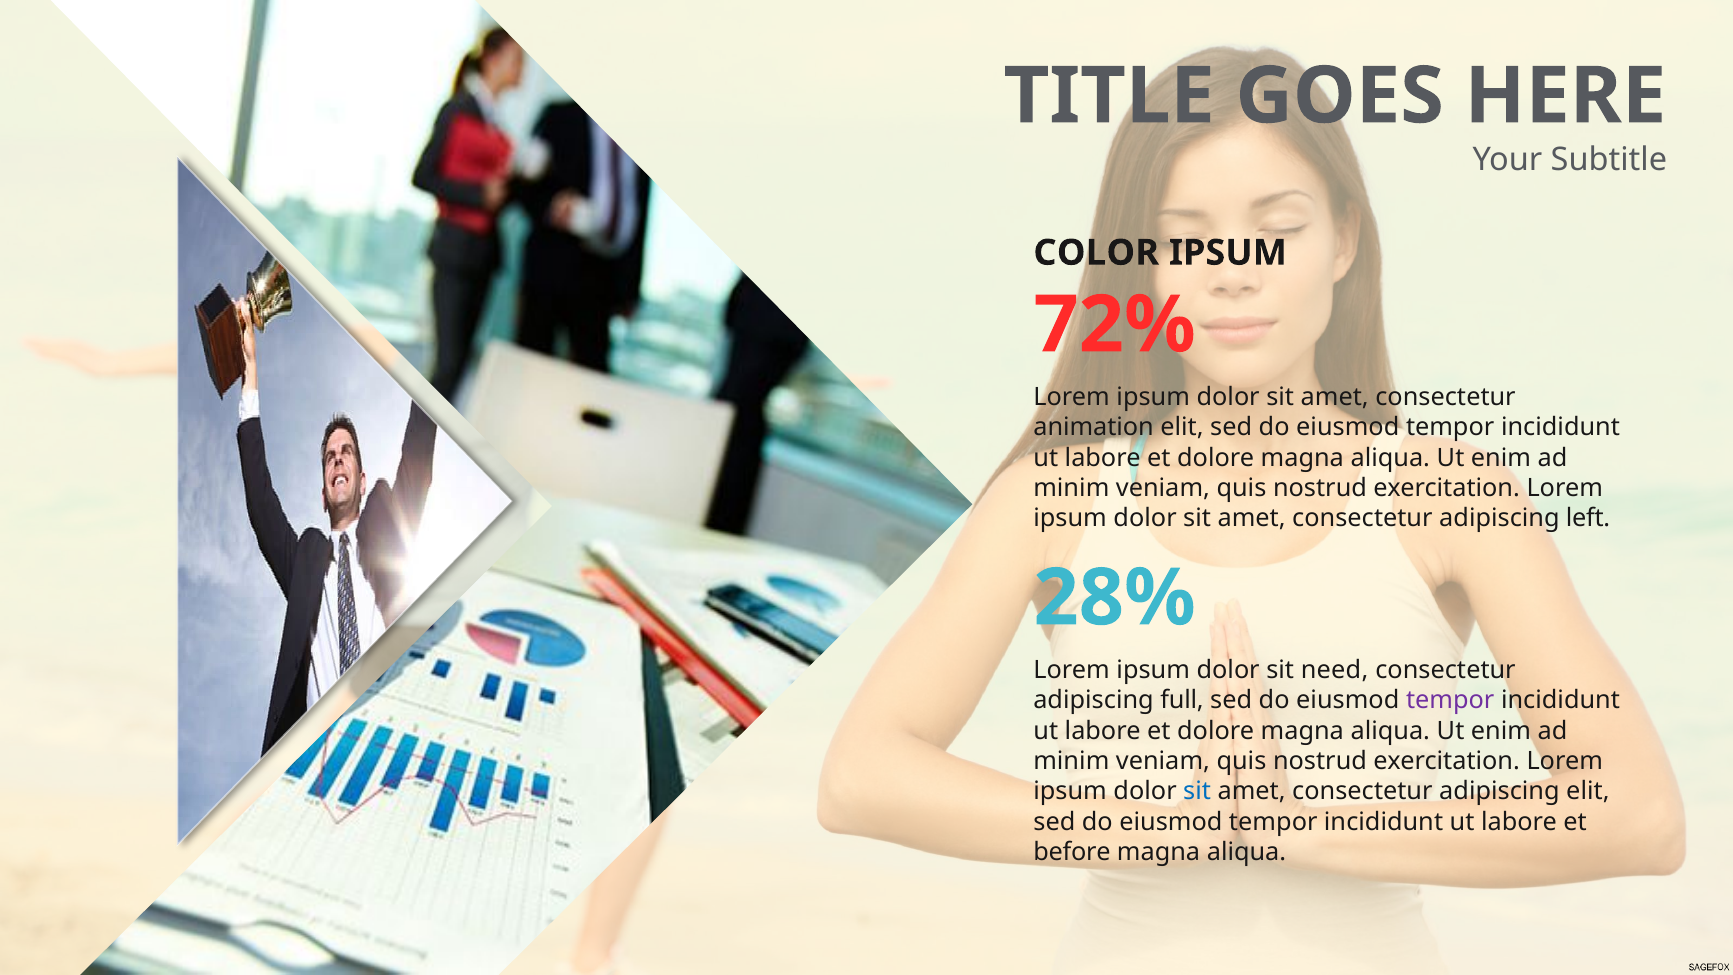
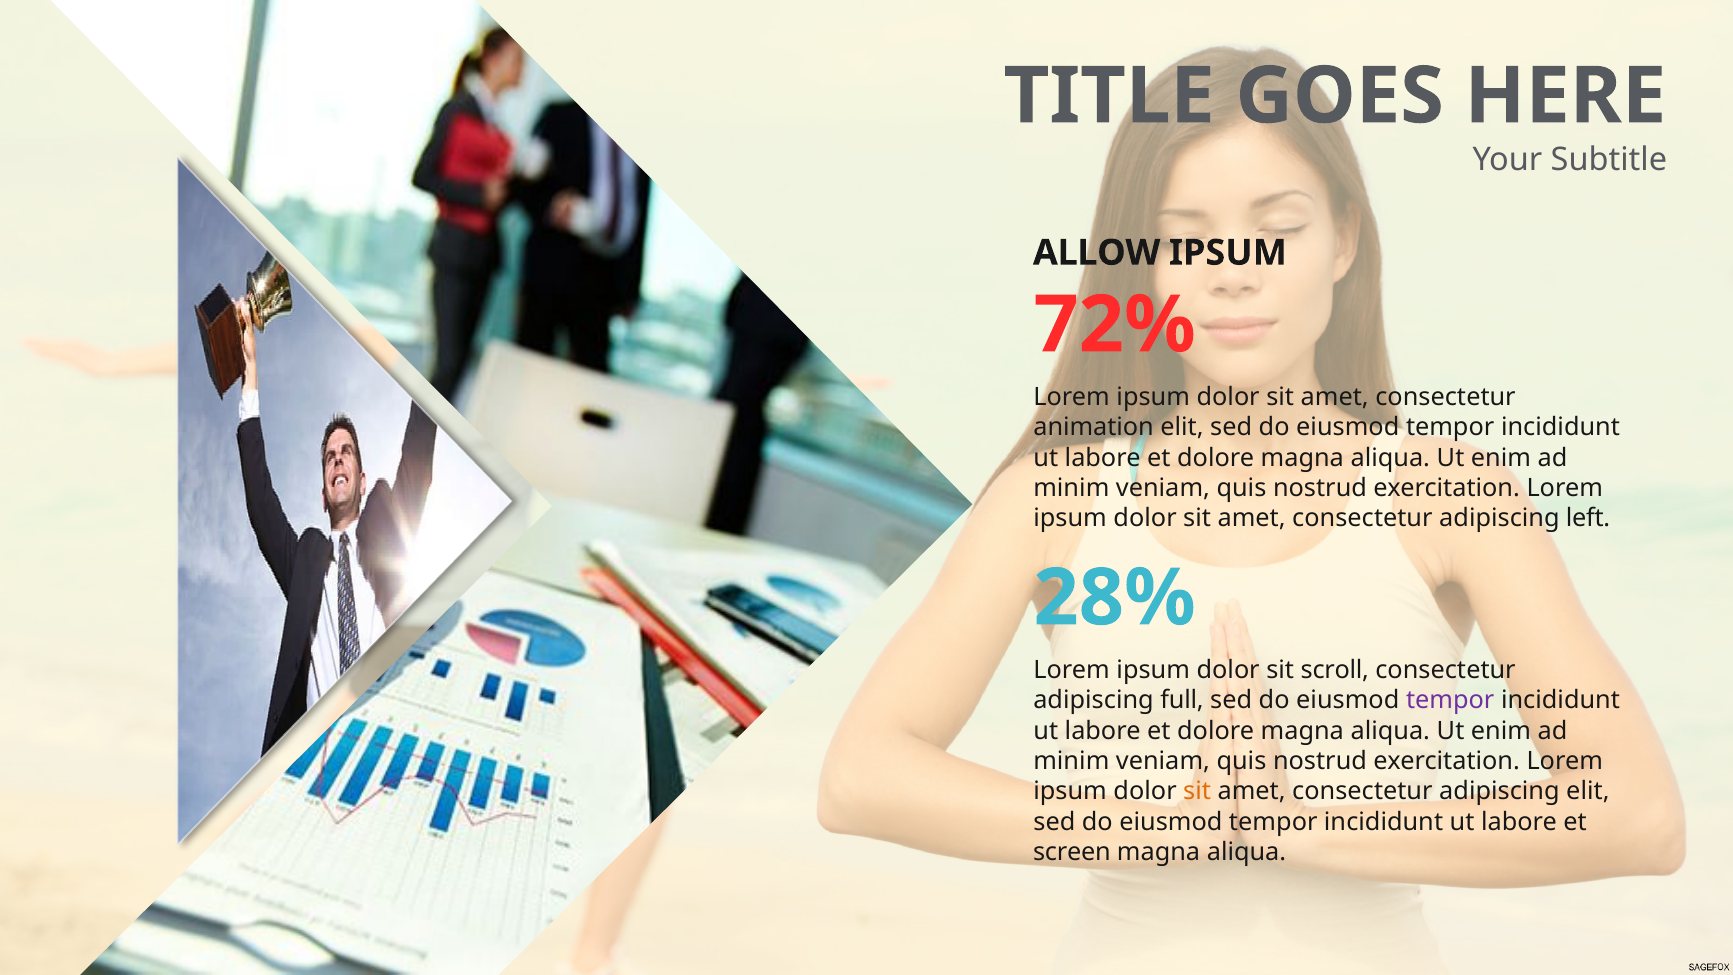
COLOR: COLOR -> ALLOW (1097, 253)
need: need -> scroll (1335, 670)
sit colour: blue -> orange (1197, 791)
before: before -> screen (1072, 852)
